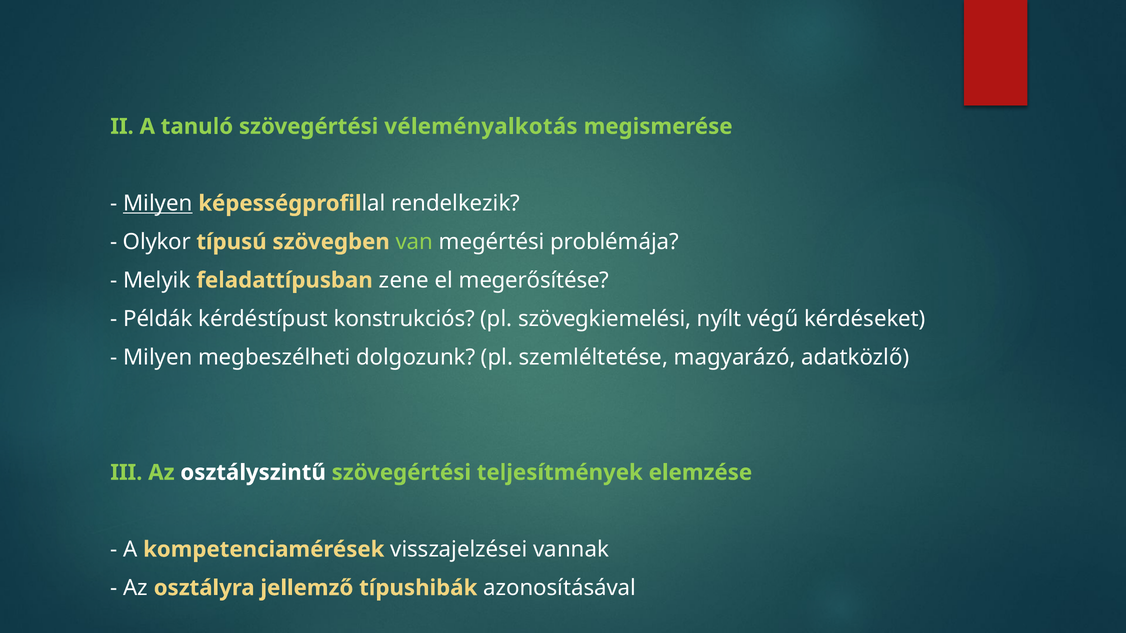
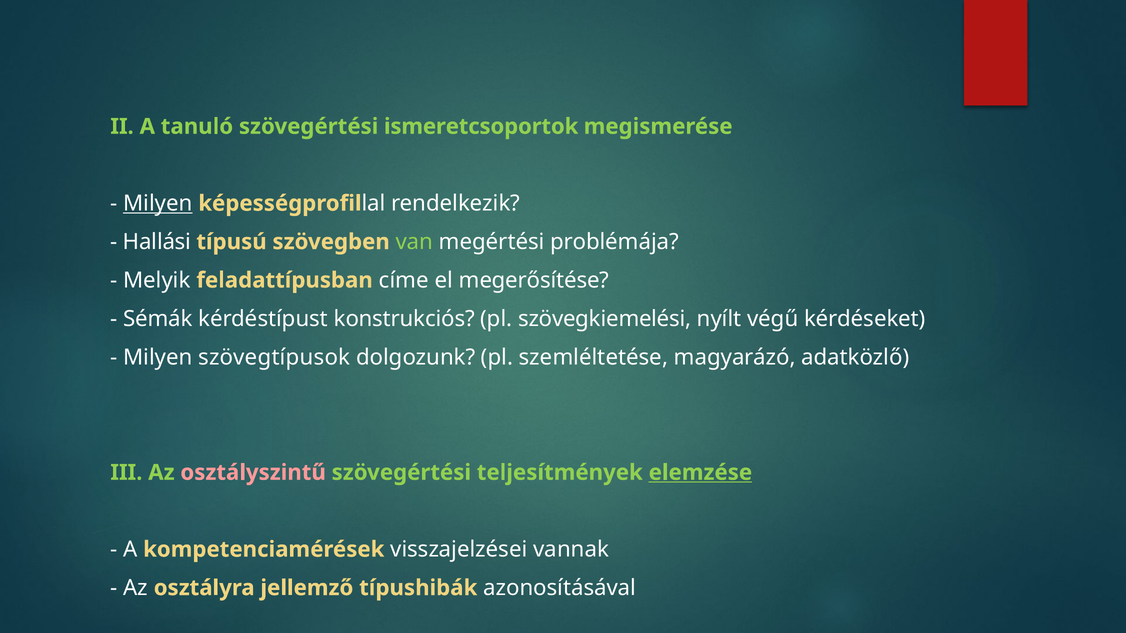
véleményalkotás: véleményalkotás -> ismeretcsoportok (481, 127)
Olykor: Olykor -> Hallási (157, 242)
zene: zene -> címe (404, 280)
Példák: Példák -> Sémák (158, 319)
megbeszélheti: megbeszélheti -> szövegtípusok (274, 357)
osztályszintű colour: white -> pink (253, 473)
elemzése underline: none -> present (700, 473)
